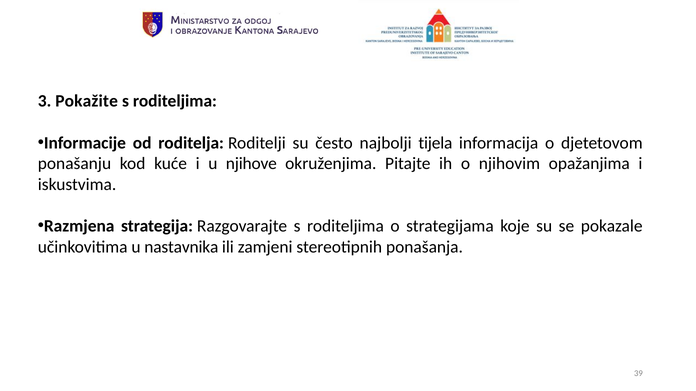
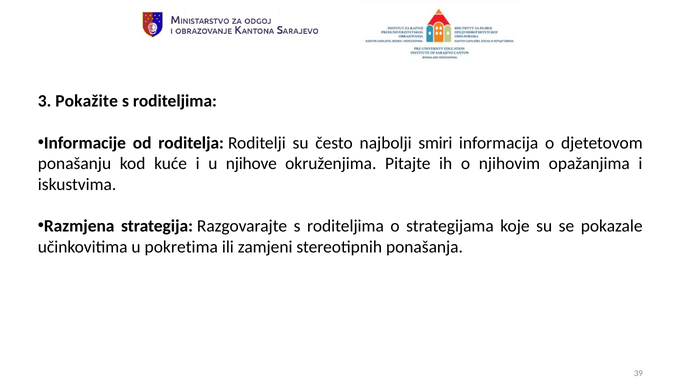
tijela: tijela -> smiri (435, 143)
nastavnika: nastavnika -> pokretima (181, 247)
